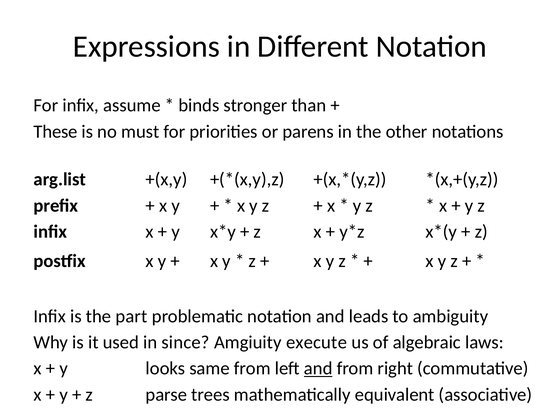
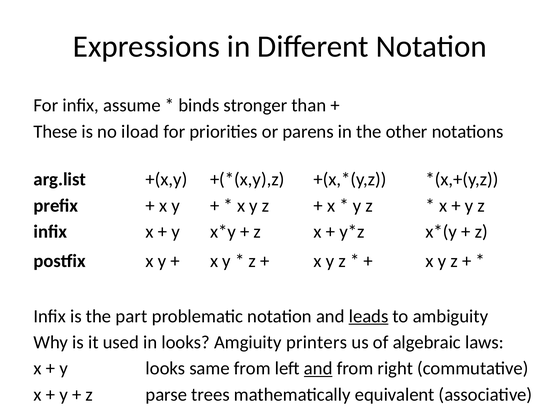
must: must -> iload (140, 132)
leads underline: none -> present (369, 316)
in since: since -> looks (186, 342)
execute: execute -> printers (317, 342)
